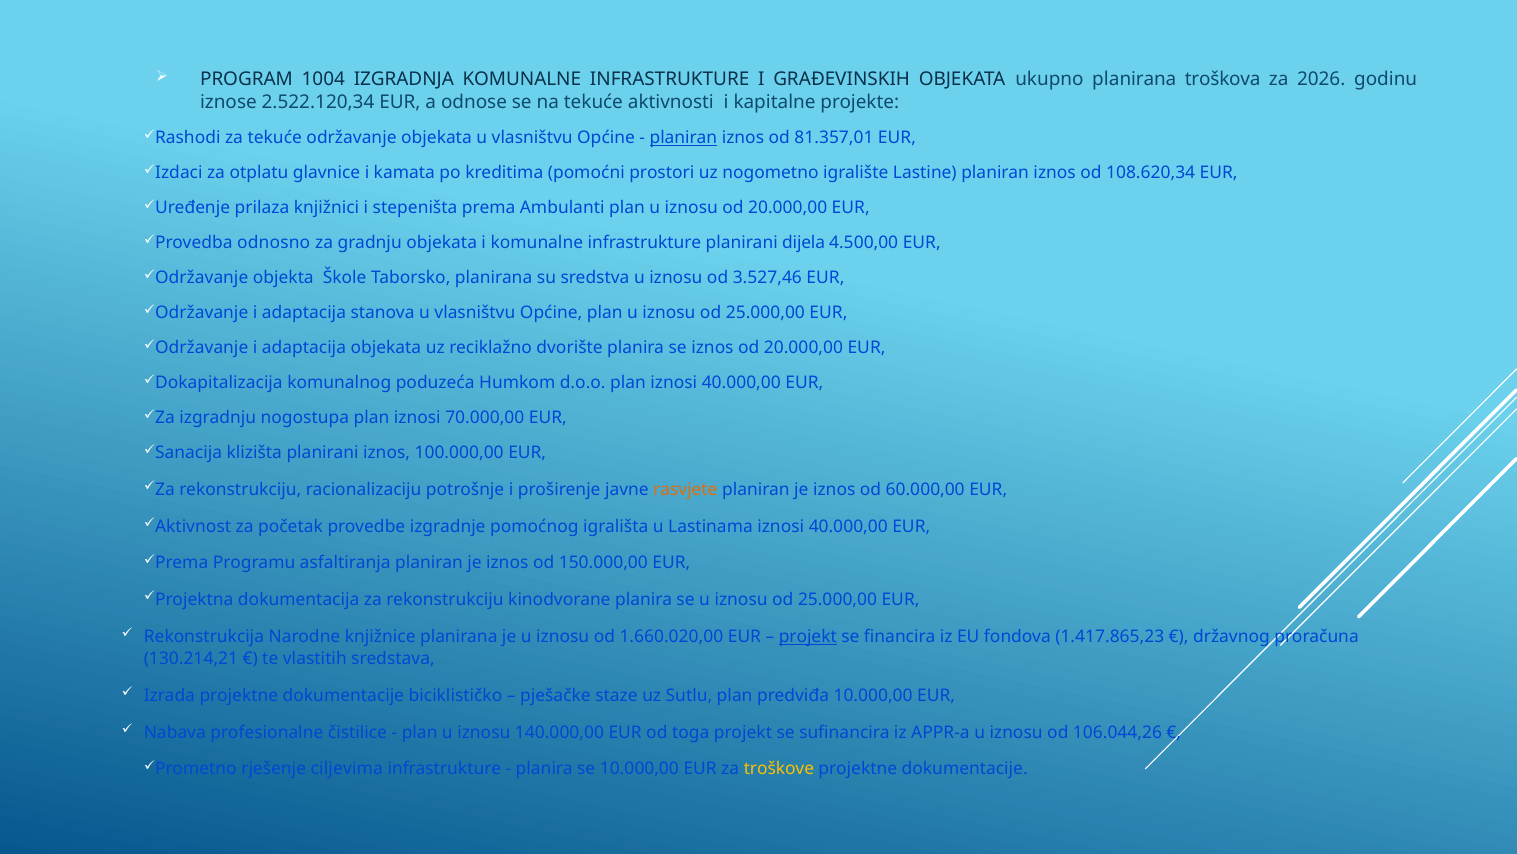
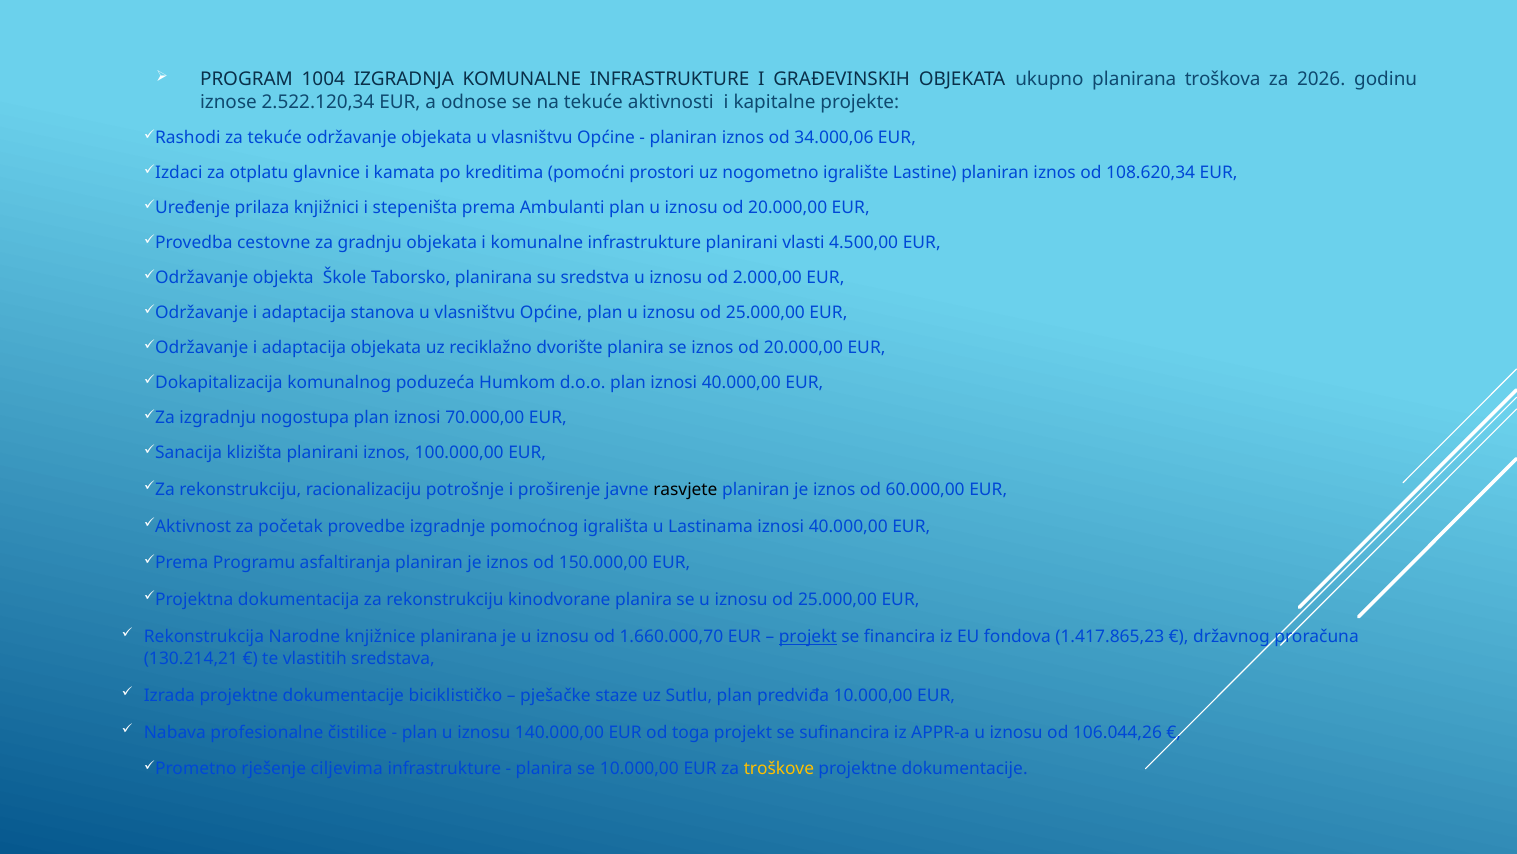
planiran underline: present -> none (683, 138)
81.357,01: 81.357,01 -> 34.000,06 (834, 138)
odnosno: odnosno -> cestovne (274, 243)
dijela: dijela -> vlasti (804, 243)
3.527,46: 3.527,46 -> 2.000,00 (767, 278)
rasvjete colour: orange -> black (685, 489)
1.660.020,00: 1.660.020,00 -> 1.660.000,70 (671, 636)
